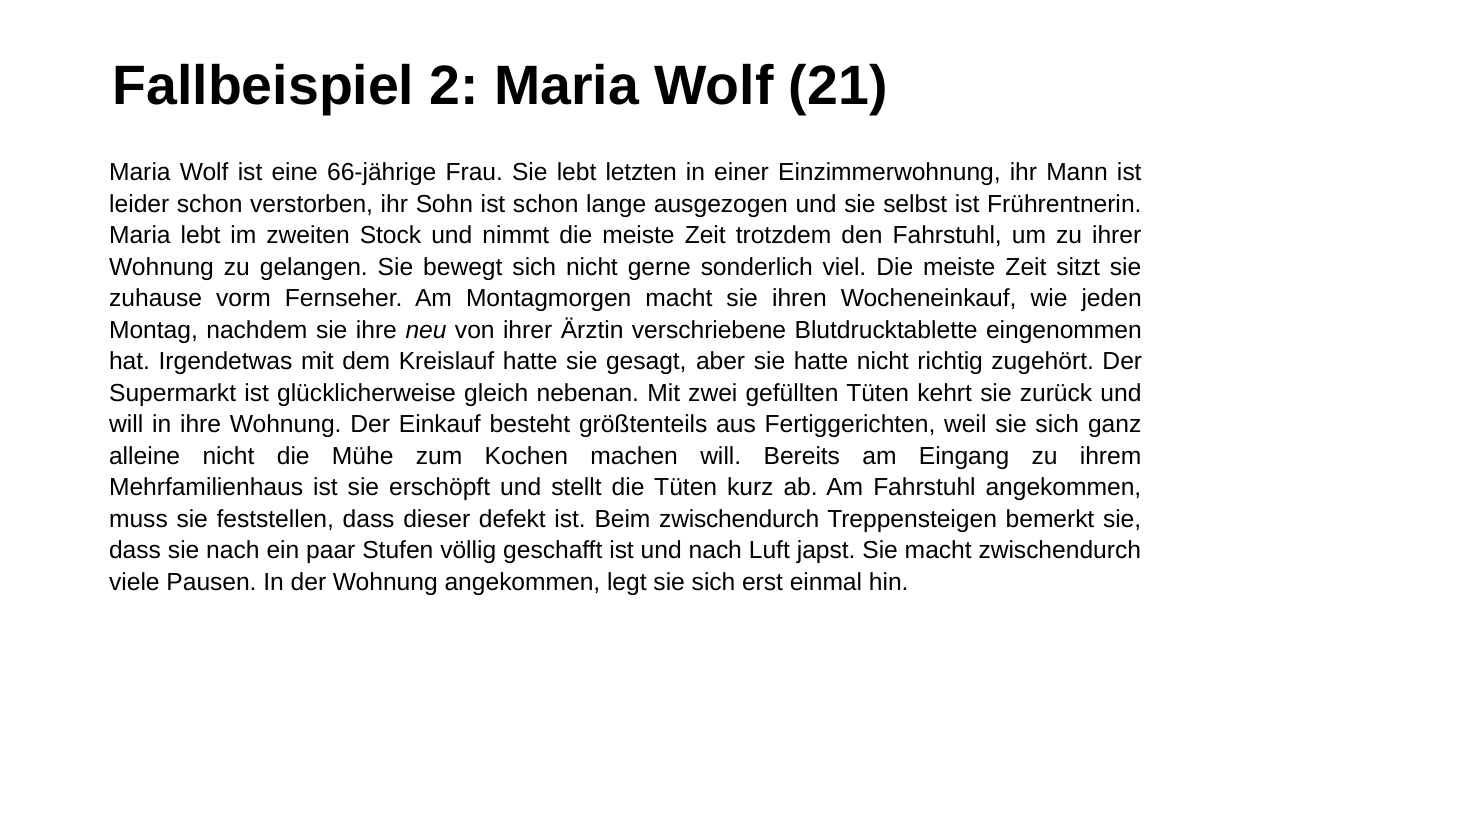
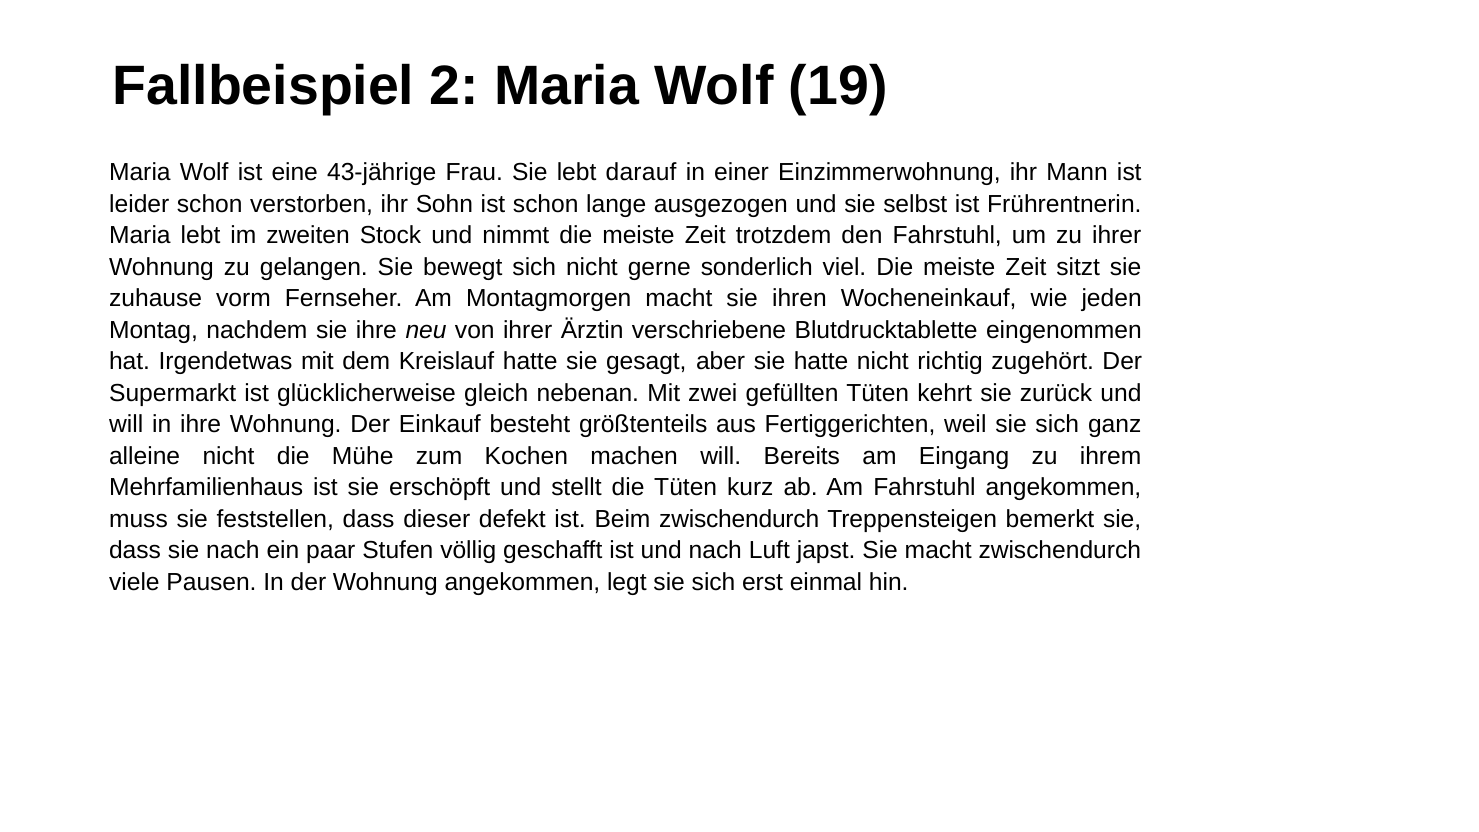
21: 21 -> 19 (838, 86)
66-jährige: 66-jährige -> 43-jährige (382, 173)
letzten: letzten -> darauf (641, 173)
